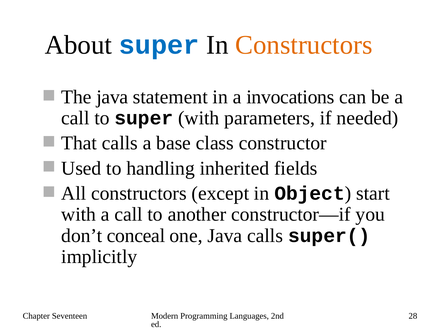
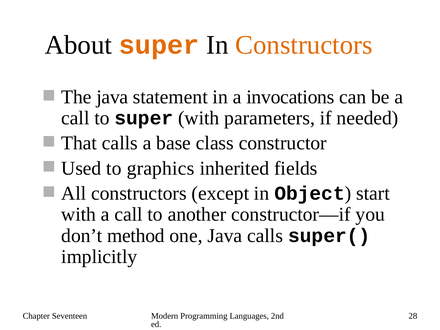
super colour: blue -> orange (159, 45)
handling: handling -> graphics (161, 168)
conceal: conceal -> method (136, 236)
